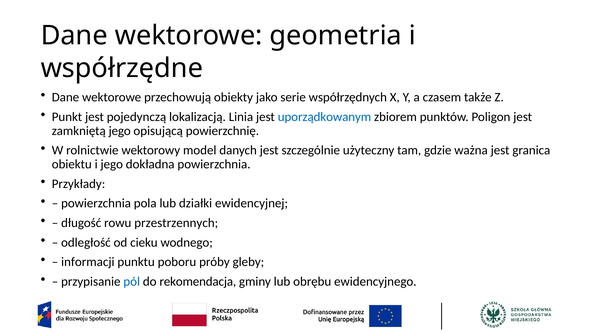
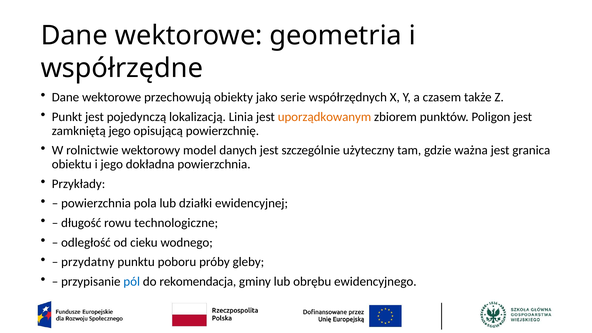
uporządkowanym colour: blue -> orange (324, 117)
przestrzennych: przestrzennych -> technologiczne (176, 223)
informacji: informacji -> przydatny (88, 262)
